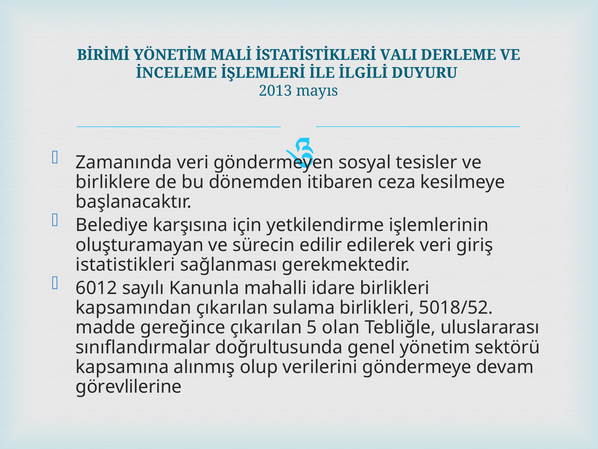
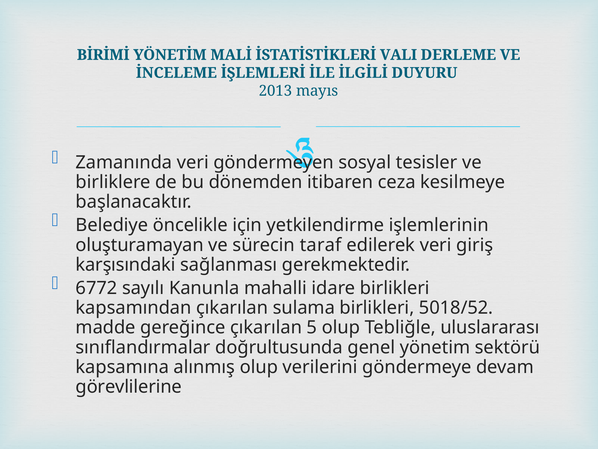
karşısına: karşısına -> öncelikle (190, 225)
edilir: edilir -> taraf (321, 245)
istatistikleri: istatistikleri -> karşısındaki (126, 264)
6012: 6012 -> 6772 (96, 288)
5 olan: olan -> olup (341, 327)
